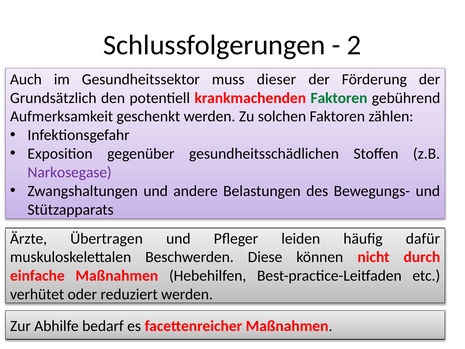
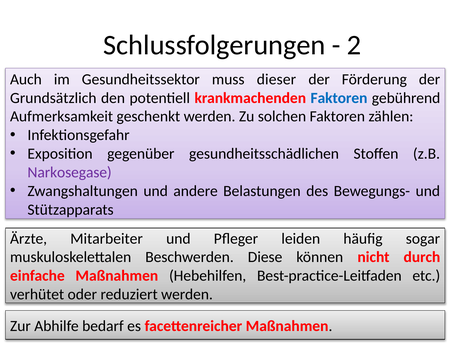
Faktoren colour: green -> blue (339, 98)
Übertragen: Übertragen -> Mitarbeiter (107, 238)
dafür: dafür -> sogar (423, 238)
